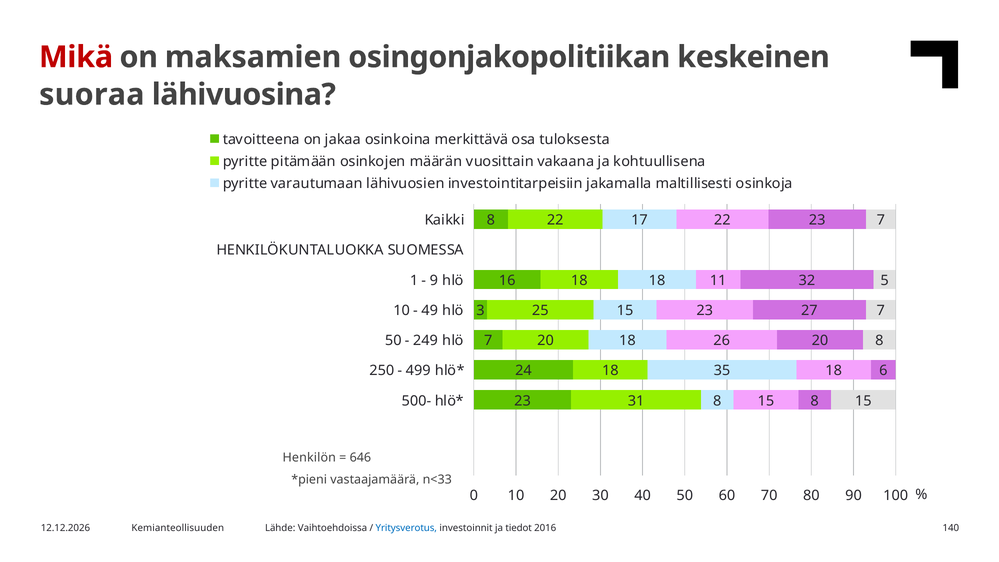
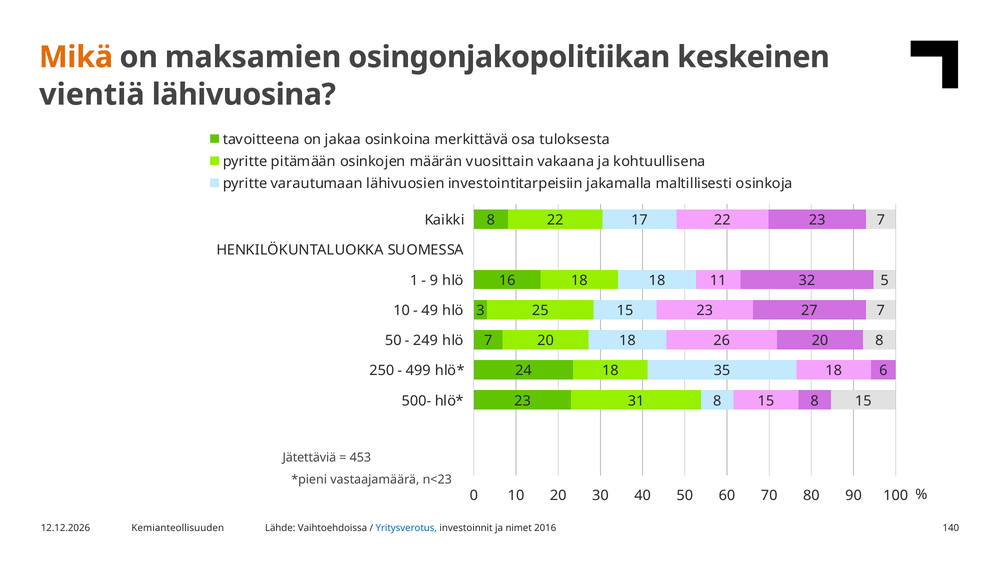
Mikä colour: red -> orange (76, 57)
suoraa: suoraa -> vientiä (92, 95)
Henkilön: Henkilön -> Jätettäviä (309, 458)
646: 646 -> 453 (360, 458)
n<33: n<33 -> n<23 (437, 479)
tiedot: tiedot -> nimet (519, 528)
